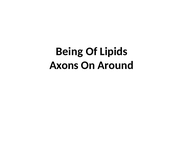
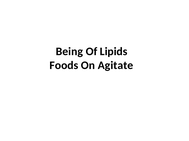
Axons: Axons -> Foods (64, 66)
Around: Around -> Agitate (115, 66)
